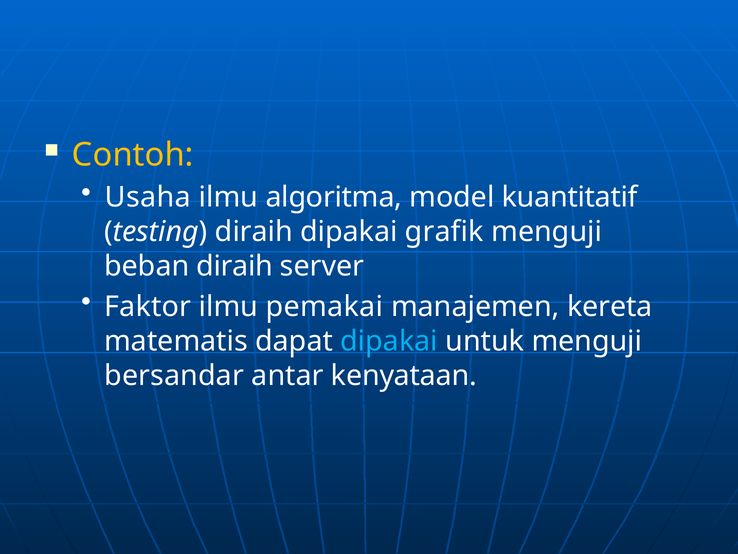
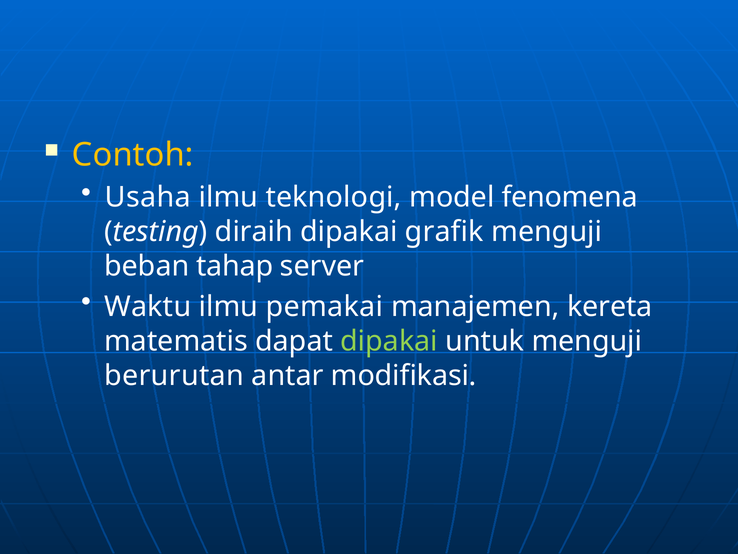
algoritma: algoritma -> teknologi (334, 197)
kuantitatif: kuantitatif -> fenomena (570, 197)
beban diraih: diraih -> tahap (235, 266)
Faktor: Faktor -> Waktu (148, 306)
dipakai colour: light blue -> light green (389, 341)
bersandar: bersandar -> berurutan (174, 375)
kenyataan: kenyataan -> modifikasi (404, 375)
